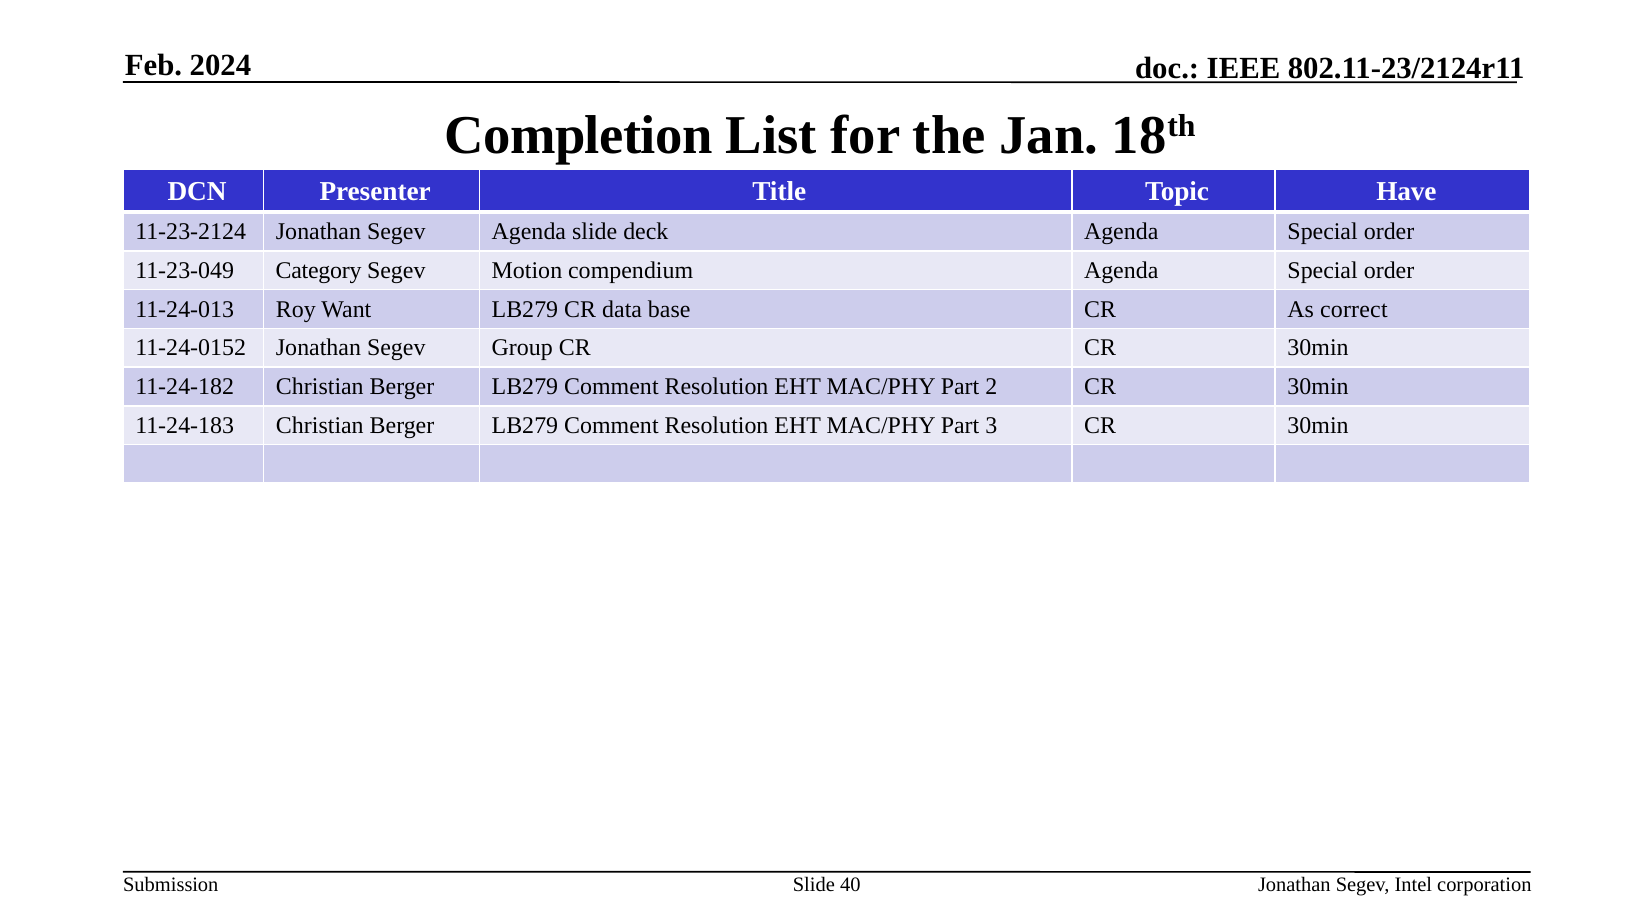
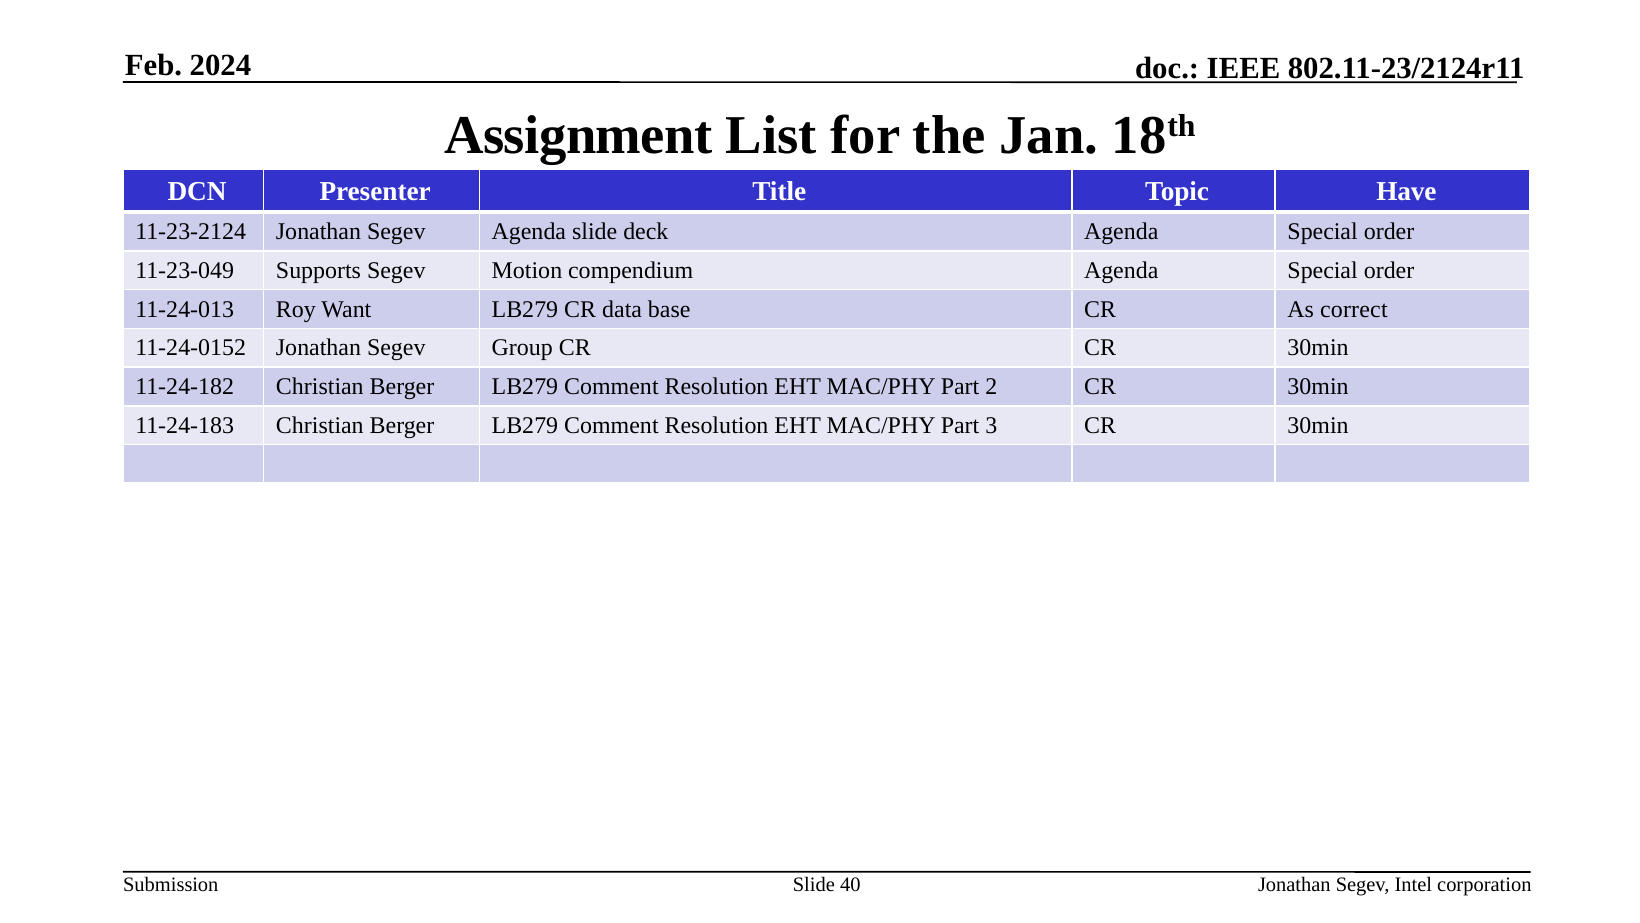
Completion: Completion -> Assignment (578, 135)
Category: Category -> Supports (318, 270)
